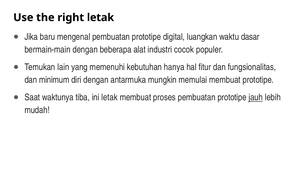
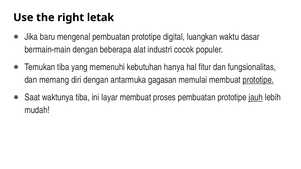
Temukan lain: lain -> tiba (63, 67)
minimum: minimum -> memang (54, 80)
mungkin: mungkin -> gagasan (162, 80)
prototipe underline: none -> present (258, 80)
ini letak: letak -> layar (110, 98)
